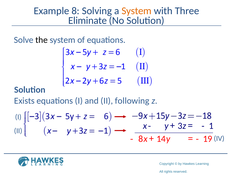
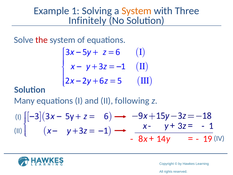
Example 8: 8 -> 1 (76, 11)
Eliminate: Eliminate -> Infinitely (87, 21)
the colour: black -> red (42, 40)
Exists: Exists -> Many (24, 101)
